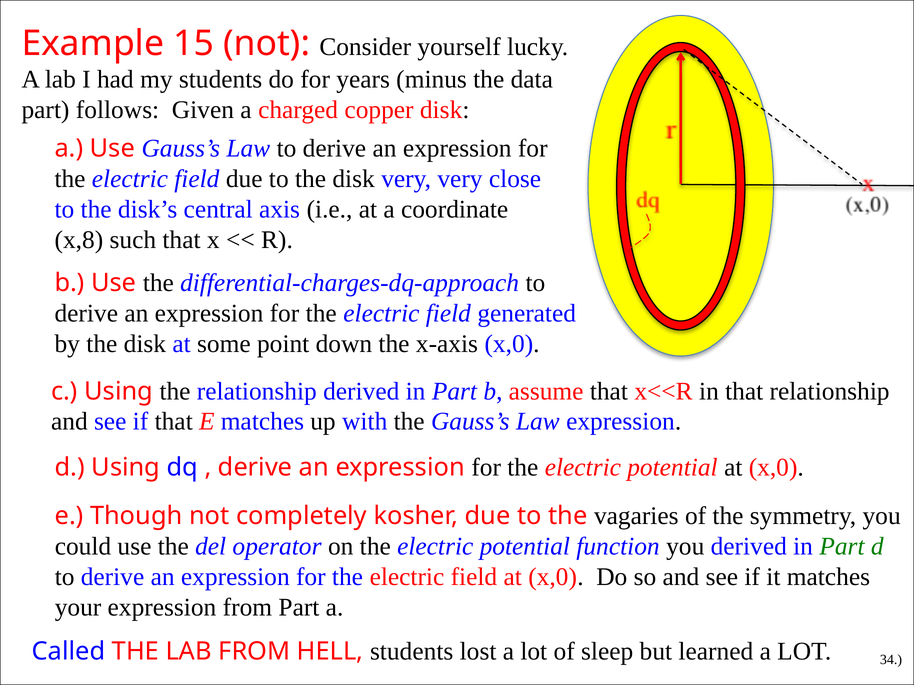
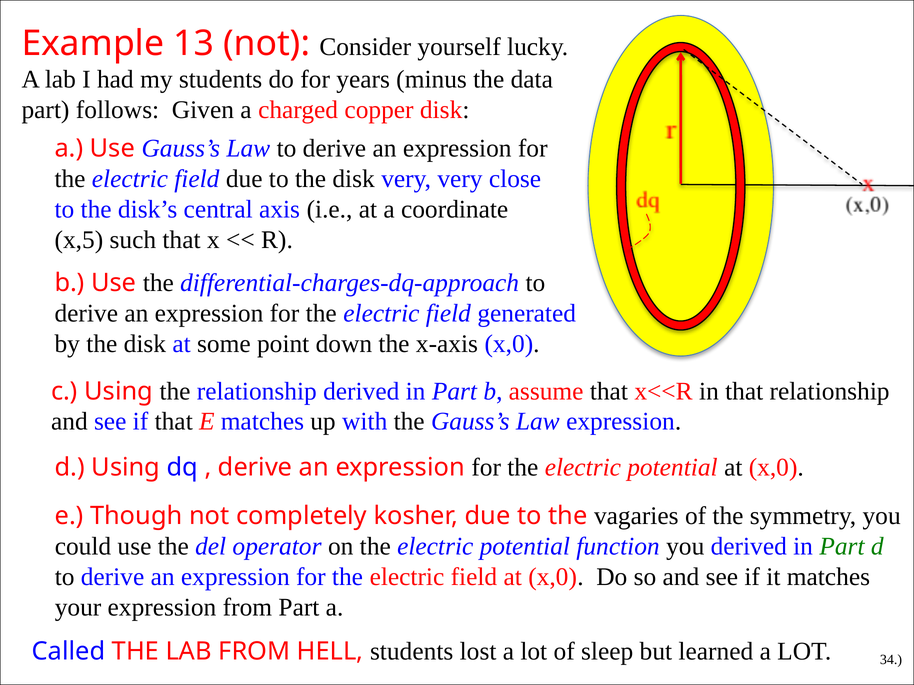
15: 15 -> 13 (194, 44)
x,8: x,8 -> x,5 (79, 240)
